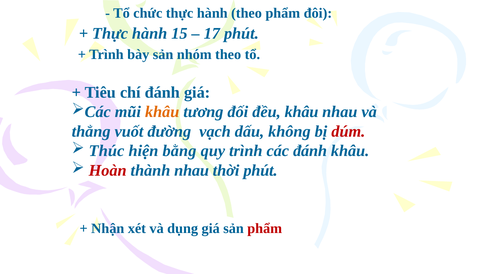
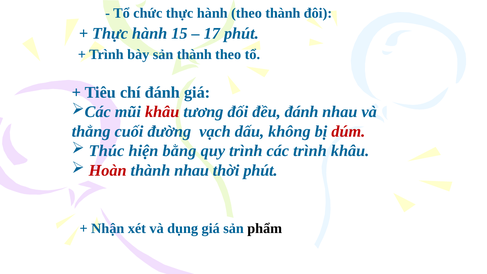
theo phẩm: phẩm -> thành (283, 13)
sản nhóm: nhóm -> thành (194, 55)
khâu colour: orange -> red (162, 112)
đều khâu: khâu -> đánh (302, 112)
vuốt: vuốt -> cuối (129, 131)
các đánh: đánh -> trình (310, 151)
phẩm colour: red -> black (265, 229)
